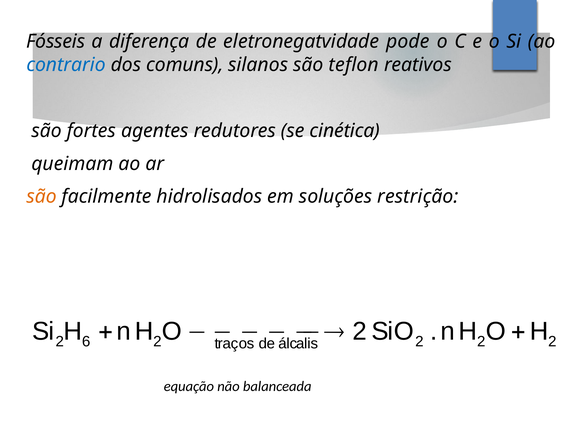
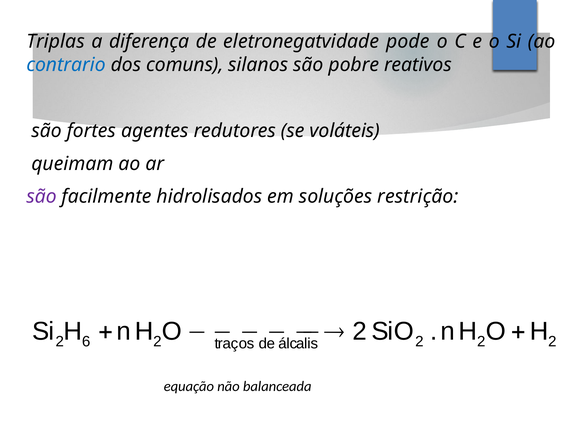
Fósseis: Fósseis -> Triplas (56, 42)
teflon: teflon -> pobre (354, 65)
cinética: cinética -> voláteis (345, 131)
são colour: orange -> purple (42, 197)
